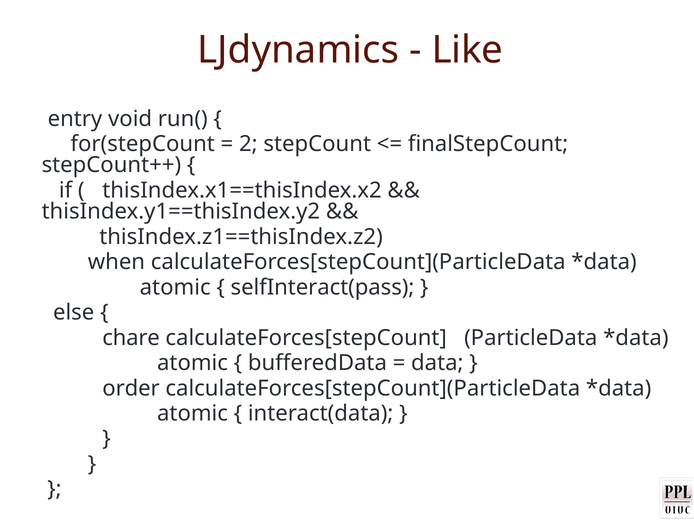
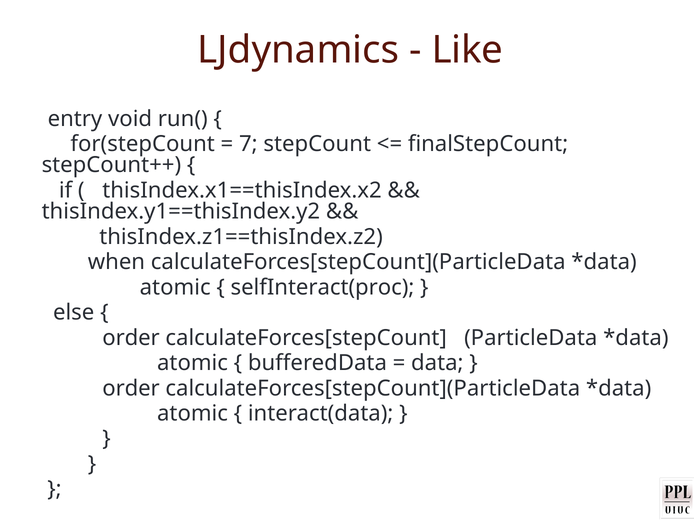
2: 2 -> 7 (248, 144)
selfInteract(pass: selfInteract(pass -> selfInteract(proc (322, 288)
chare: chare -> order (131, 338)
